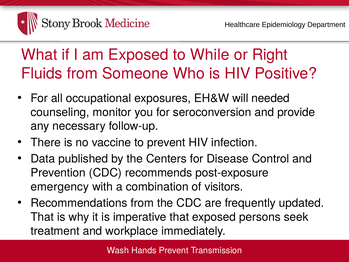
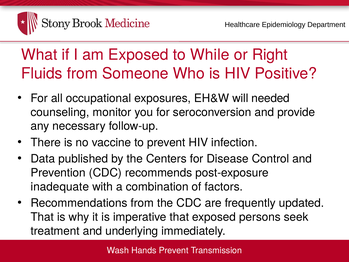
emergency: emergency -> inadequate (60, 187)
visitors: visitors -> factors (224, 187)
workplace: workplace -> underlying (132, 231)
